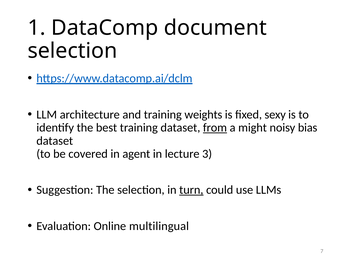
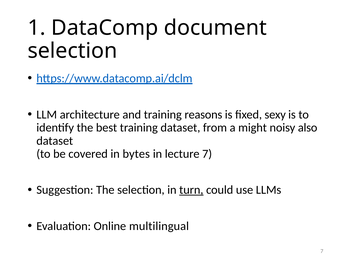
weights: weights -> reasons (203, 115)
from underline: present -> none (215, 128)
bias: bias -> also (308, 128)
agent: agent -> bytes (136, 154)
lecture 3: 3 -> 7 (207, 154)
